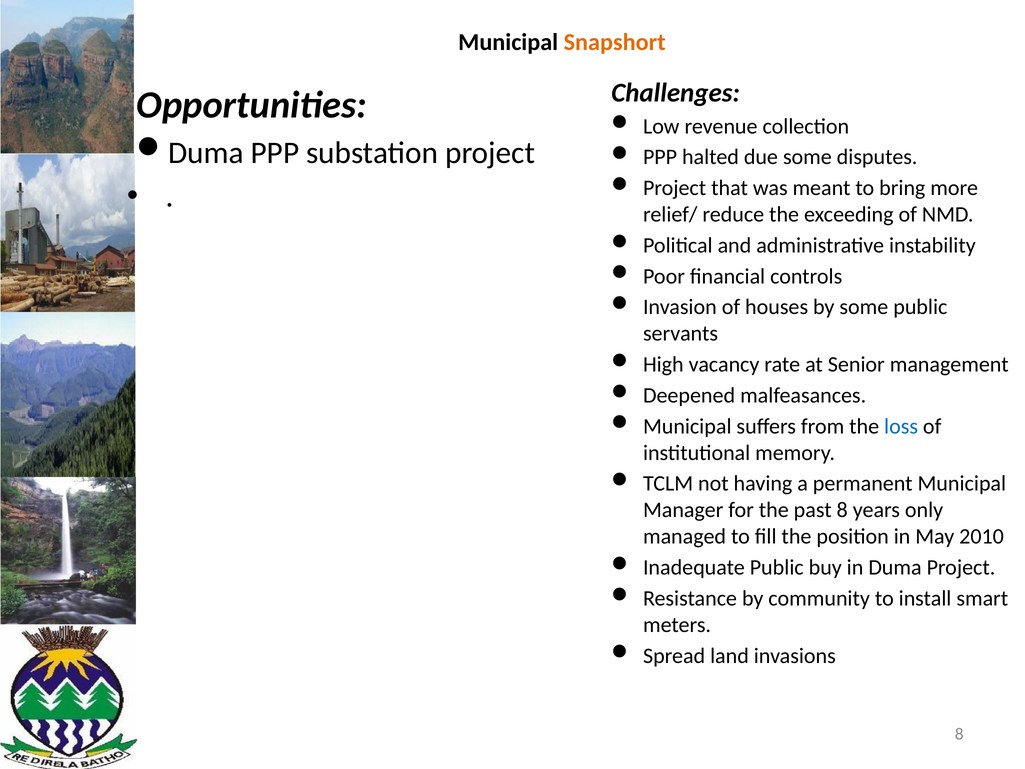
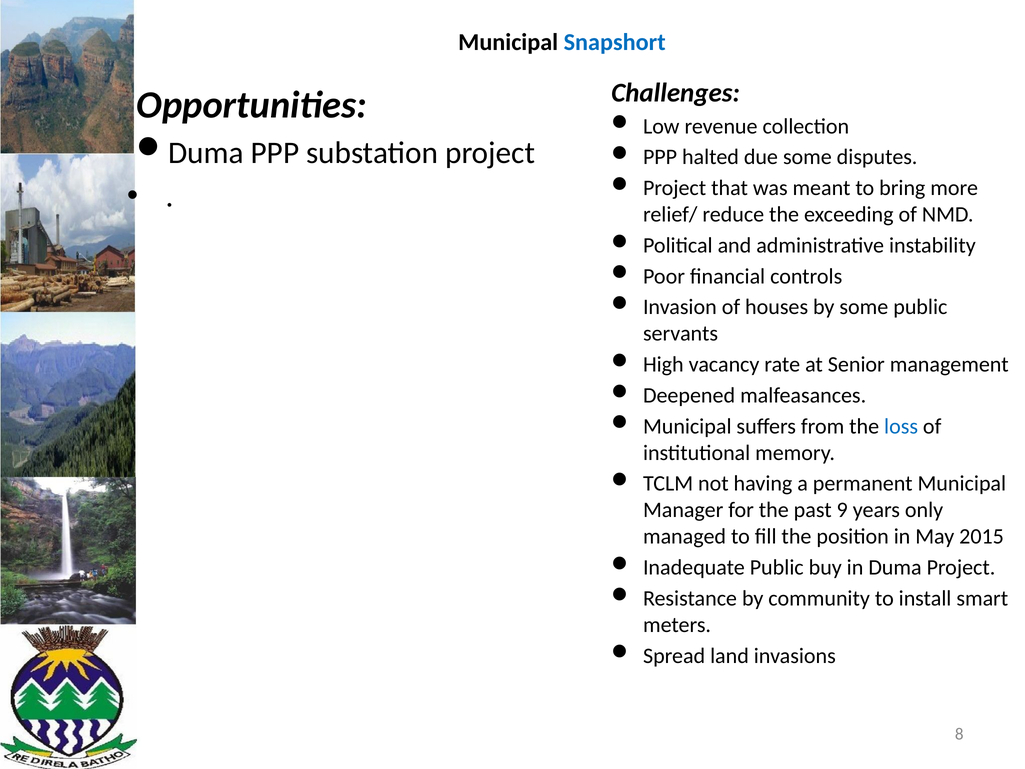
Snapshort colour: orange -> blue (615, 42)
past 8: 8 -> 9 (842, 510)
2010: 2010 -> 2015 (982, 536)
